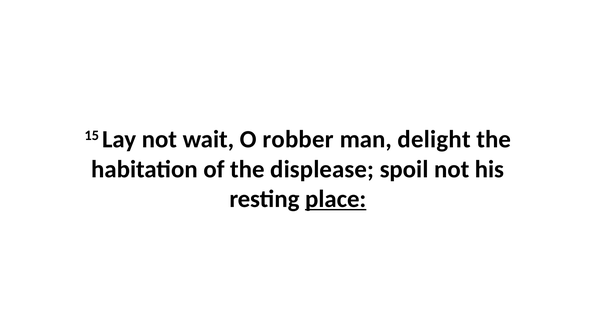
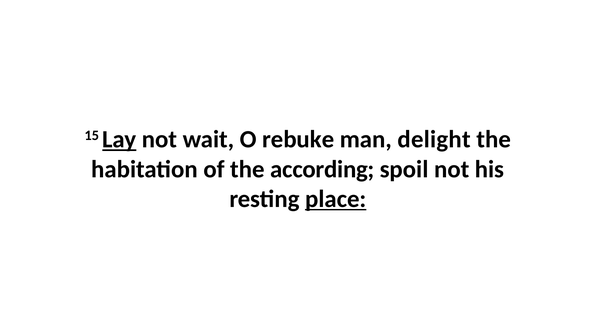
Lay underline: none -> present (119, 140)
robber: robber -> rebuke (298, 140)
displease: displease -> according (322, 169)
